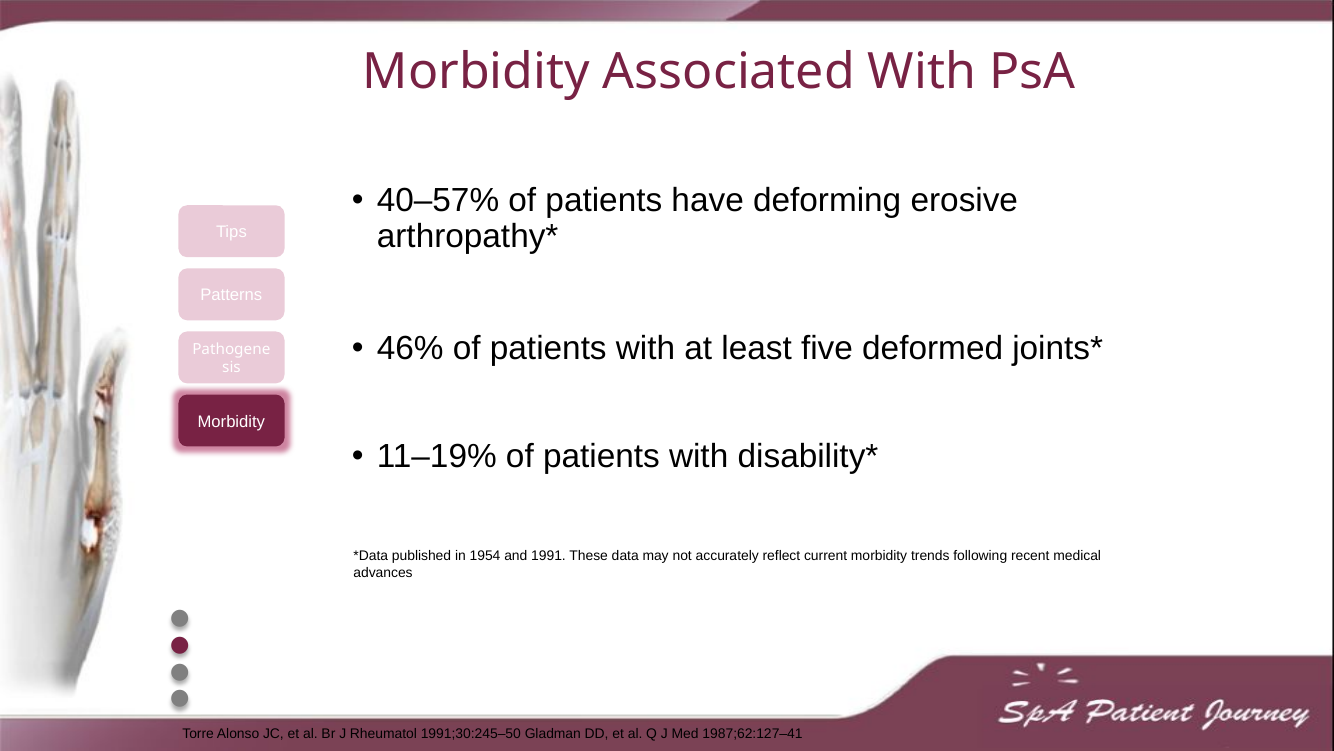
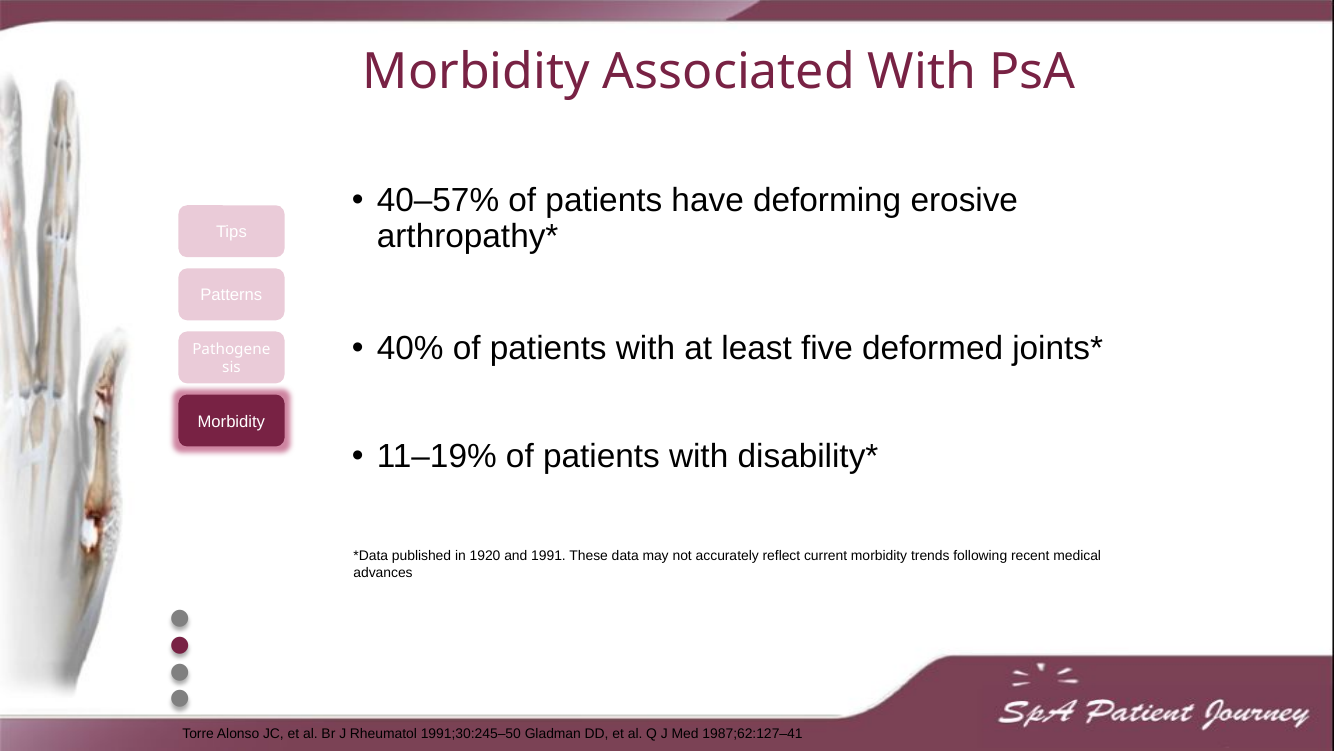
46%: 46% -> 40% (410, 348)
1954: 1954 -> 1920 (485, 555)
